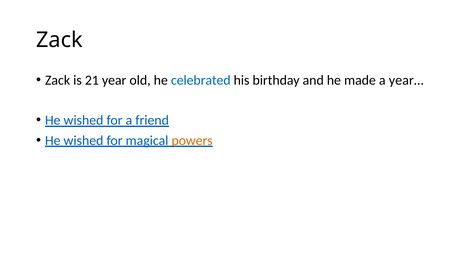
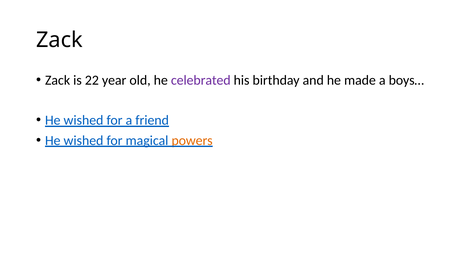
21: 21 -> 22 (92, 80)
celebrated colour: blue -> purple (201, 80)
year…: year… -> boys… (406, 80)
